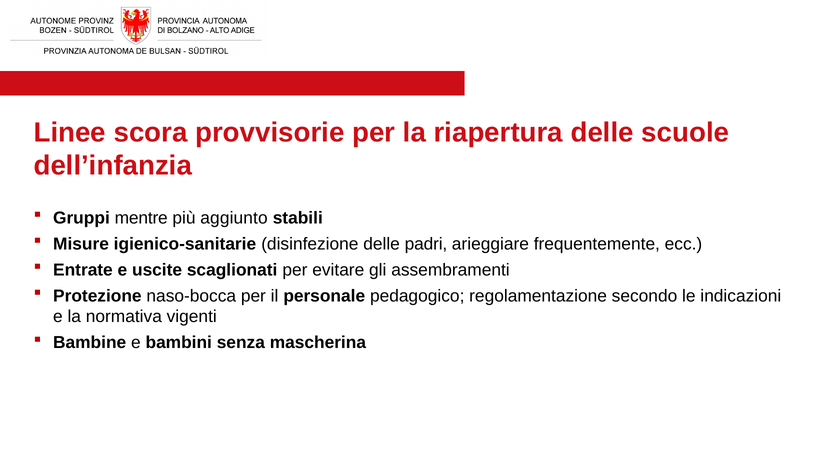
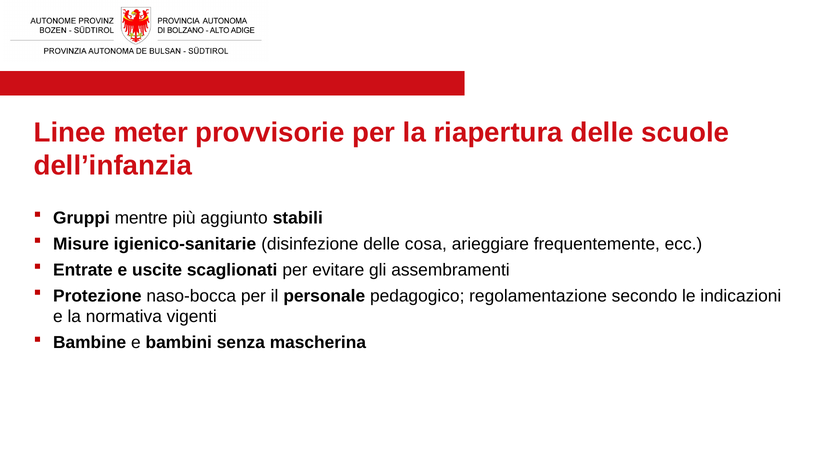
scora: scora -> meter (151, 133)
padri: padri -> cosa (426, 244)
